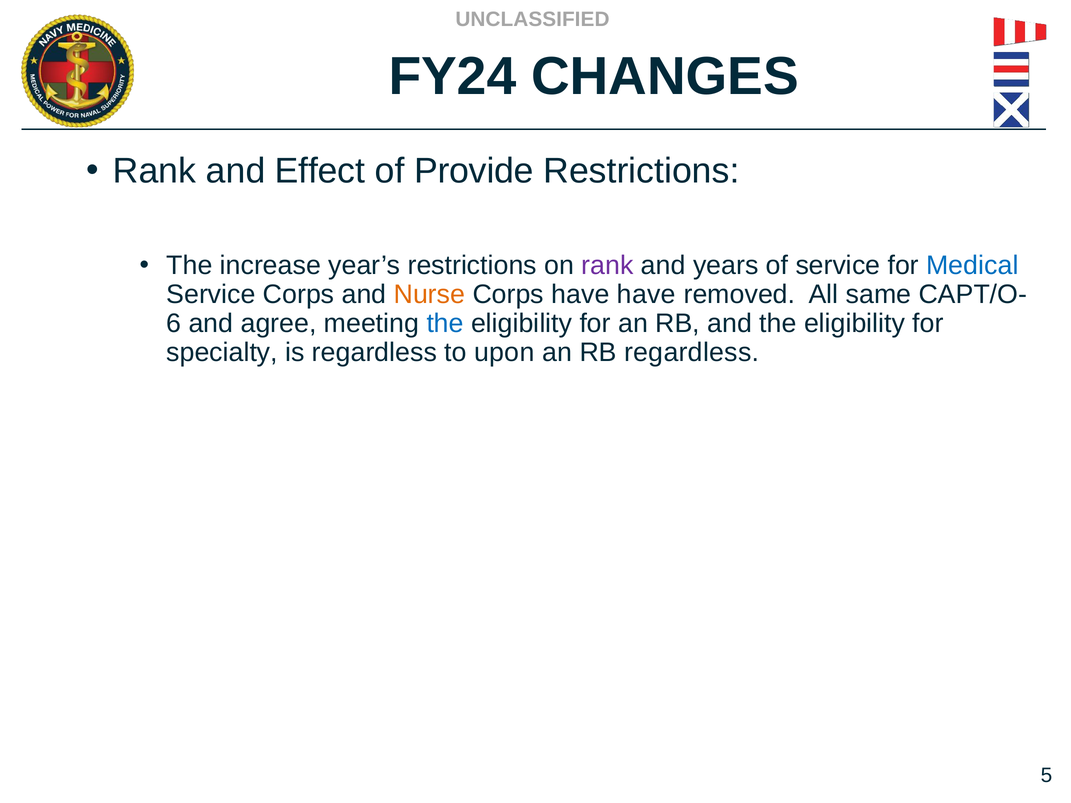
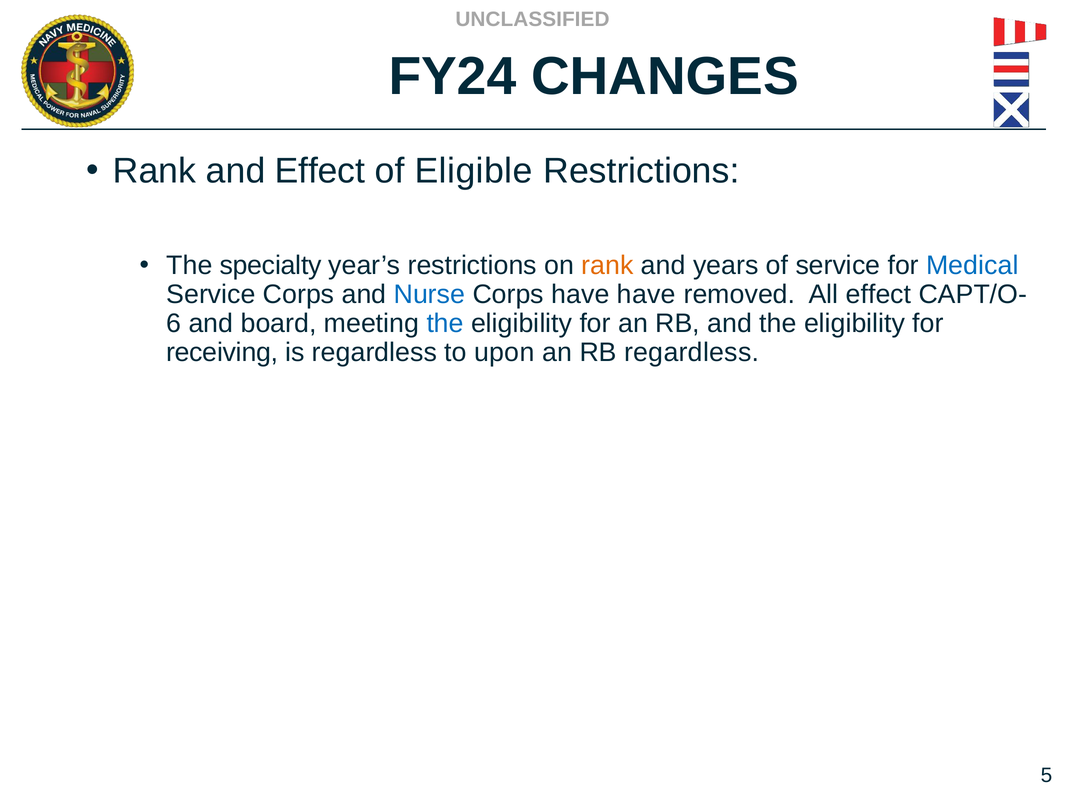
Provide: Provide -> Eligible (474, 171)
increase: increase -> specialty (271, 266)
rank colour: purple -> orange (607, 266)
Nurse colour: orange -> blue (429, 294)
All same: same -> effect (878, 294)
agree: agree -> board (279, 323)
specialty: specialty -> receiving (222, 352)
